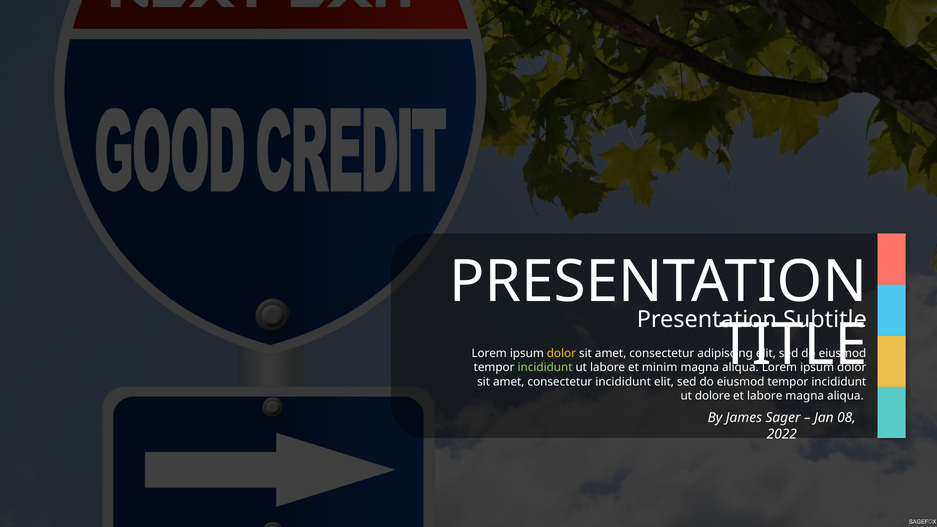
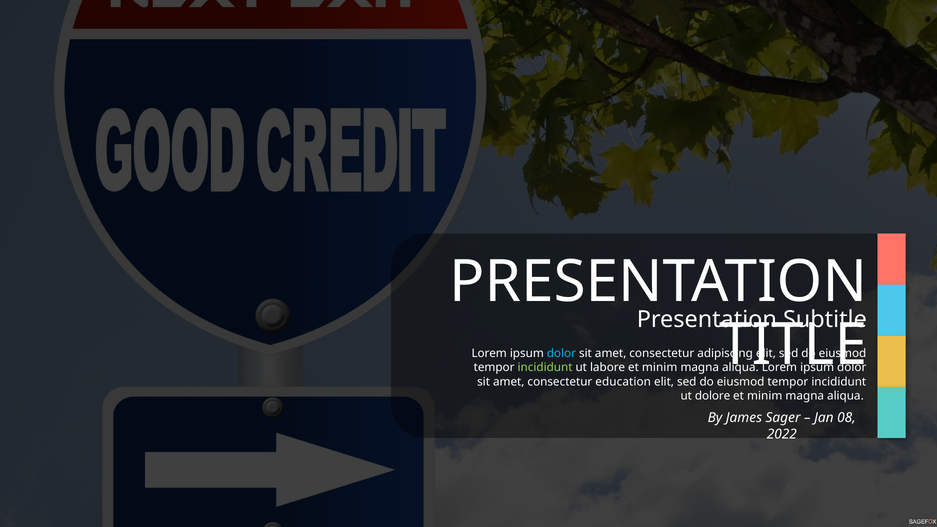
dolor colour: yellow -> light blue (561, 354)
consectetur incididunt: incididunt -> education (623, 382)
labore: labore -> minim (765, 396)
